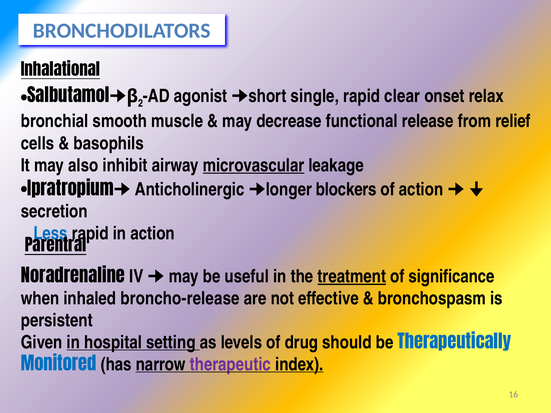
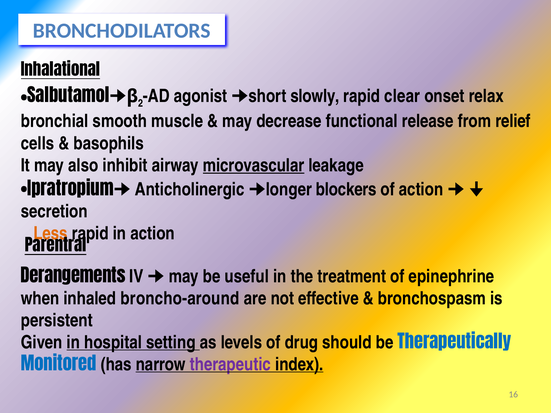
single: single -> slowly (315, 96)
Less colour: blue -> orange (50, 234)
Noradrenaline: Noradrenaline -> Derangements (73, 277)
treatment underline: present -> none (352, 277)
significance: significance -> epinephrine (452, 277)
broncho-release: broncho-release -> broncho-around (180, 299)
